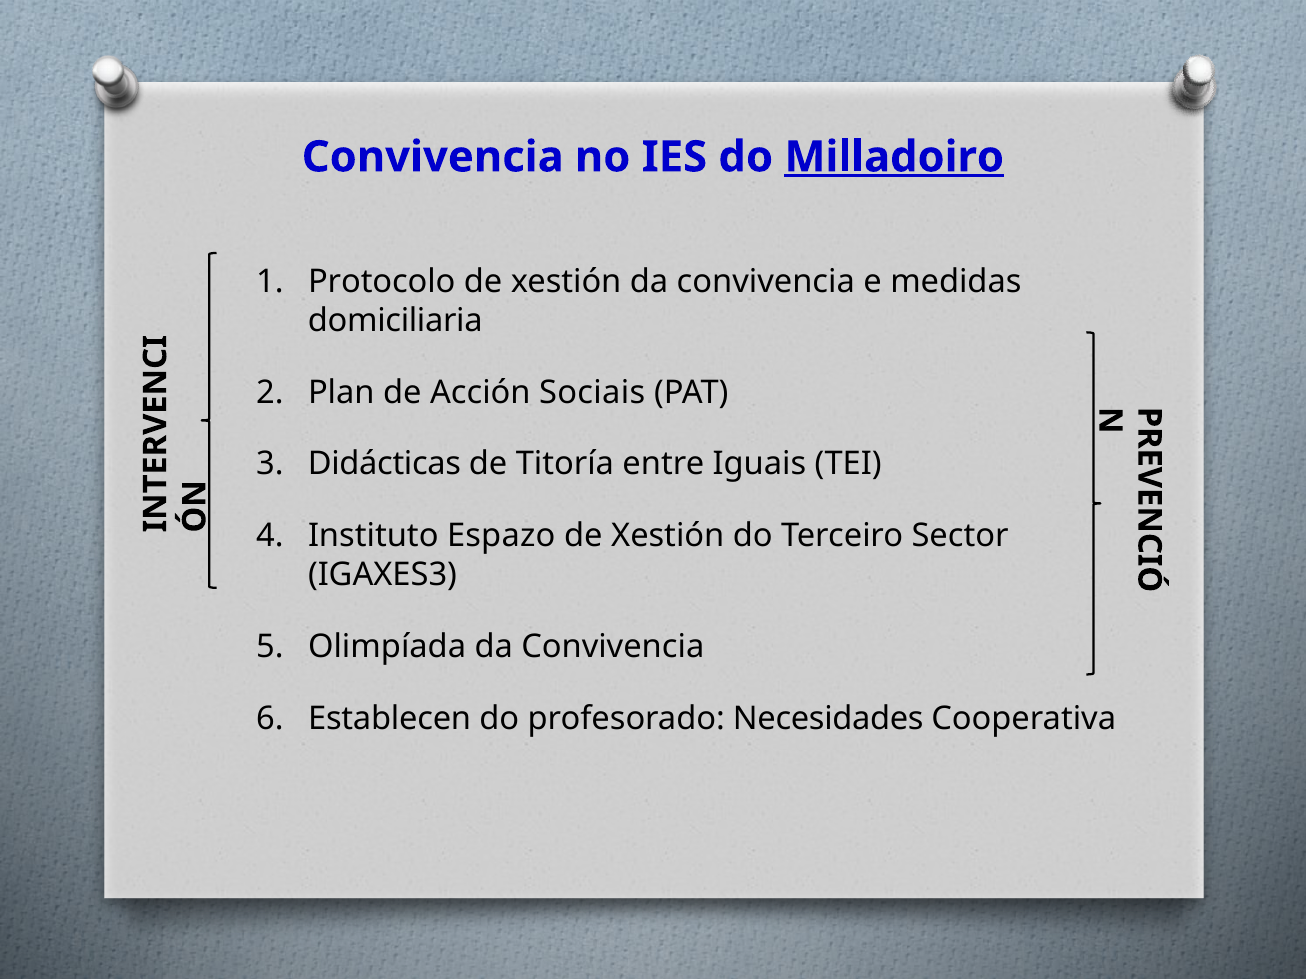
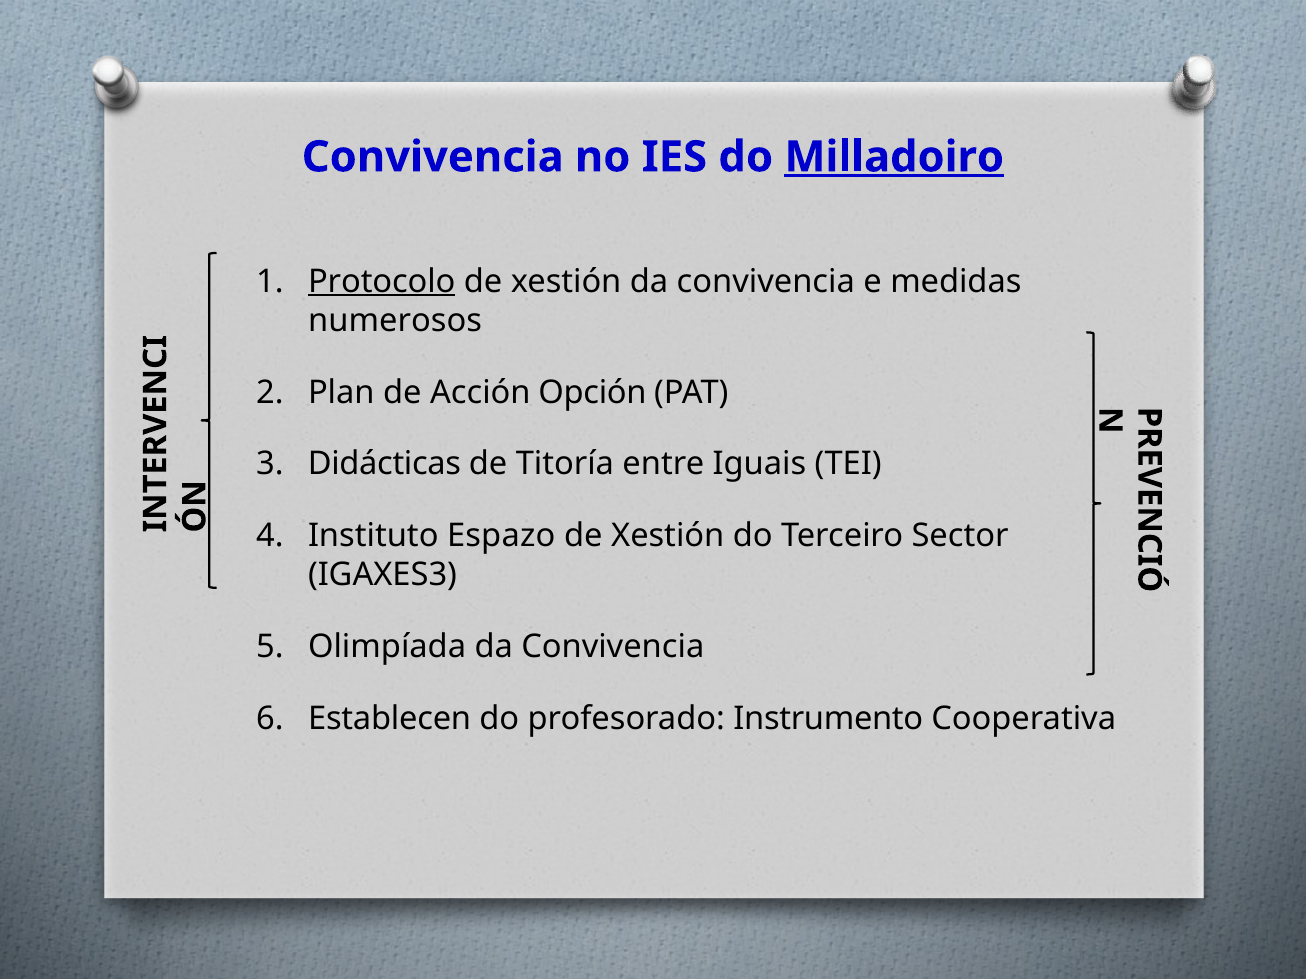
Protocolo underline: none -> present (382, 281)
domiciliaria: domiciliaria -> numerosos (395, 321)
Sociais: Sociais -> Opción (592, 392)
Necesidades: Necesidades -> Instrumento (828, 719)
